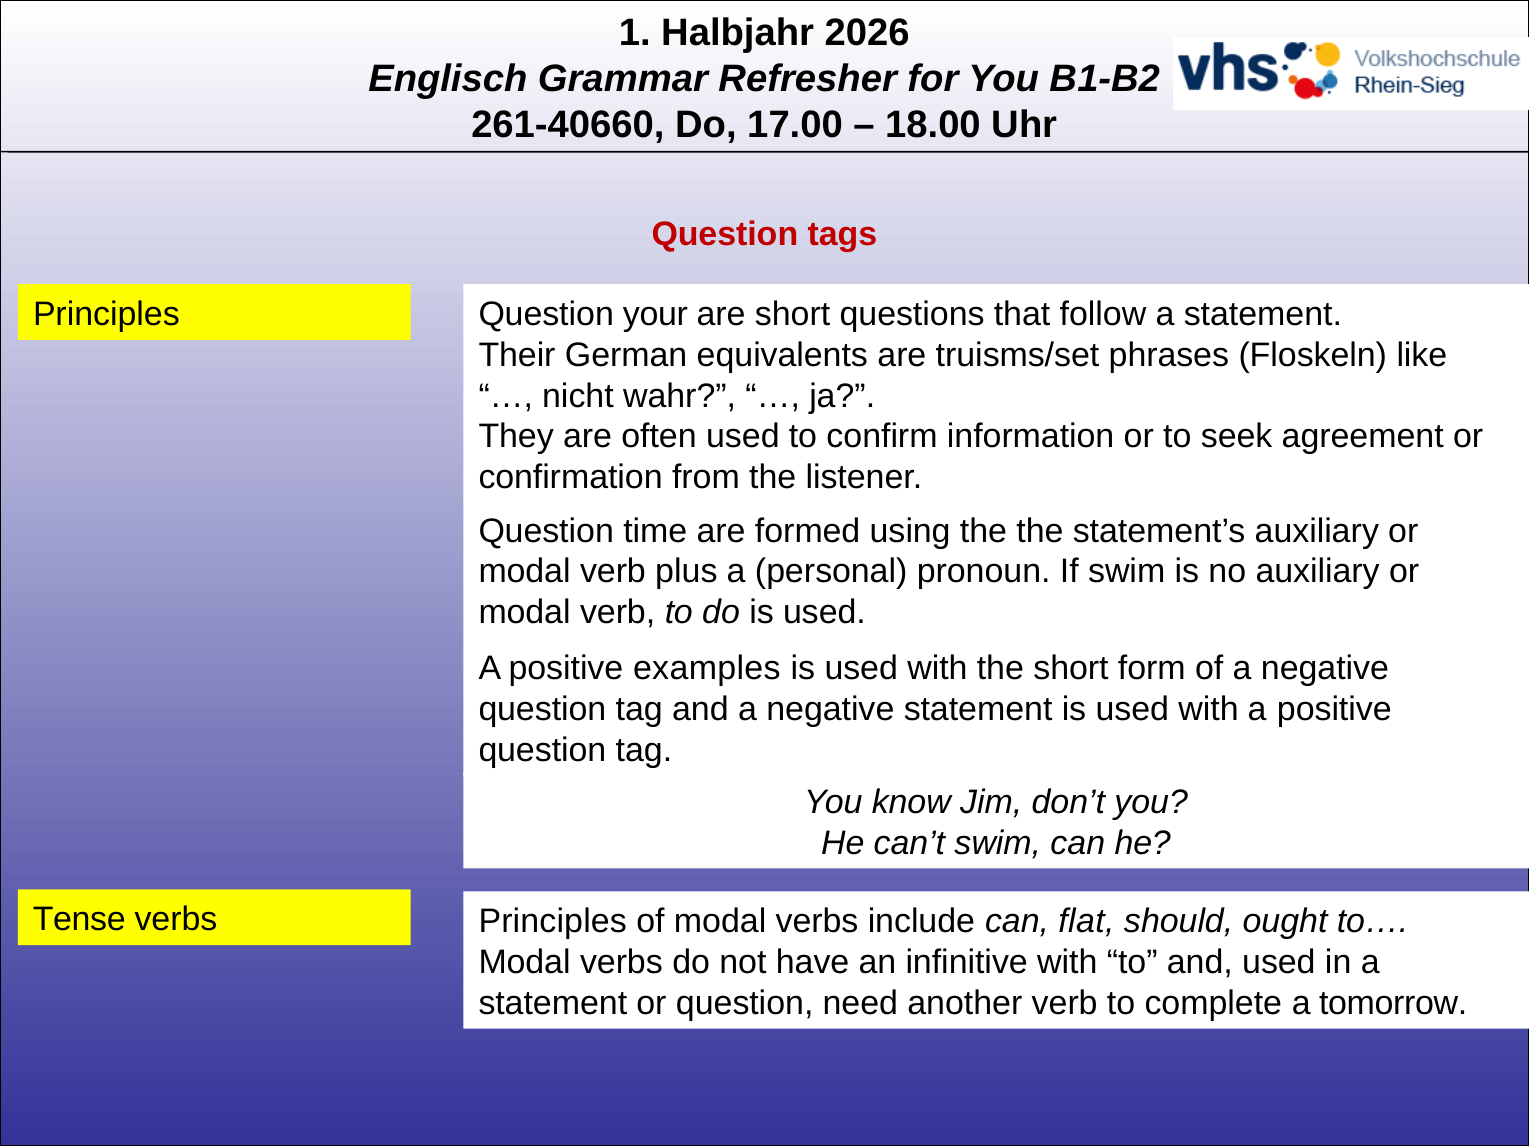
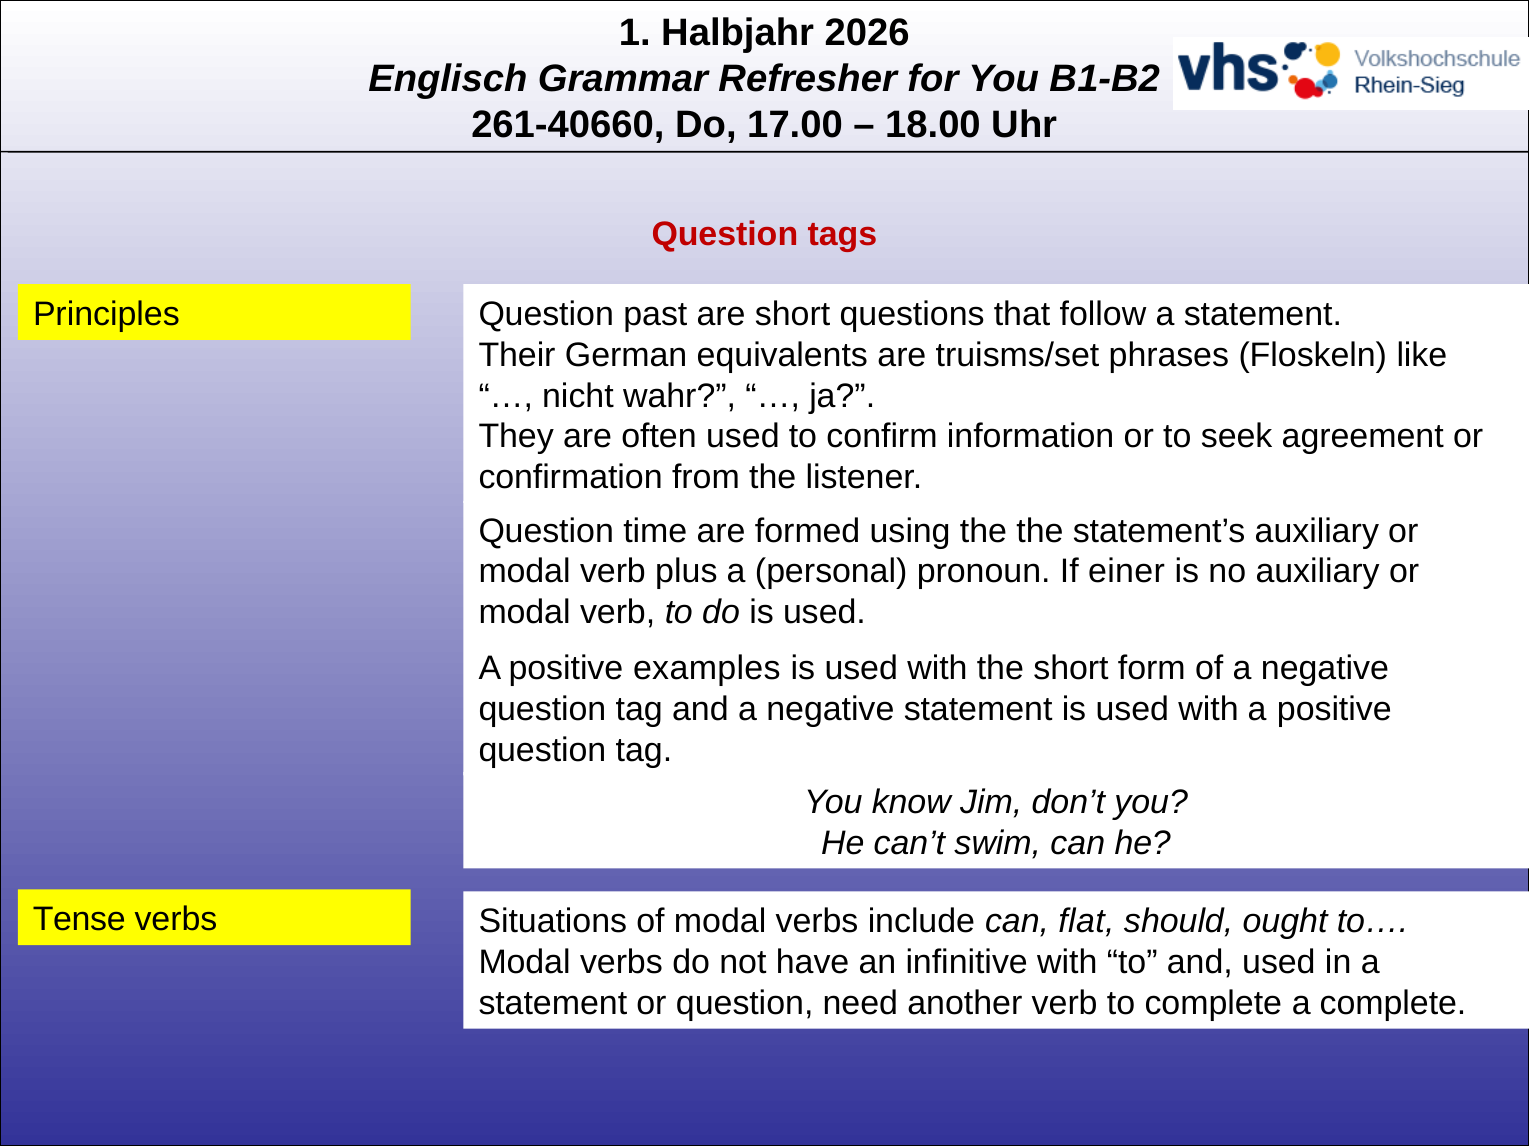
your: your -> past (655, 315)
If swim: swim -> einer (1126, 572)
Principles: Principles -> Situations (553, 922)
a tomorrow: tomorrow -> complete (1393, 1004)
